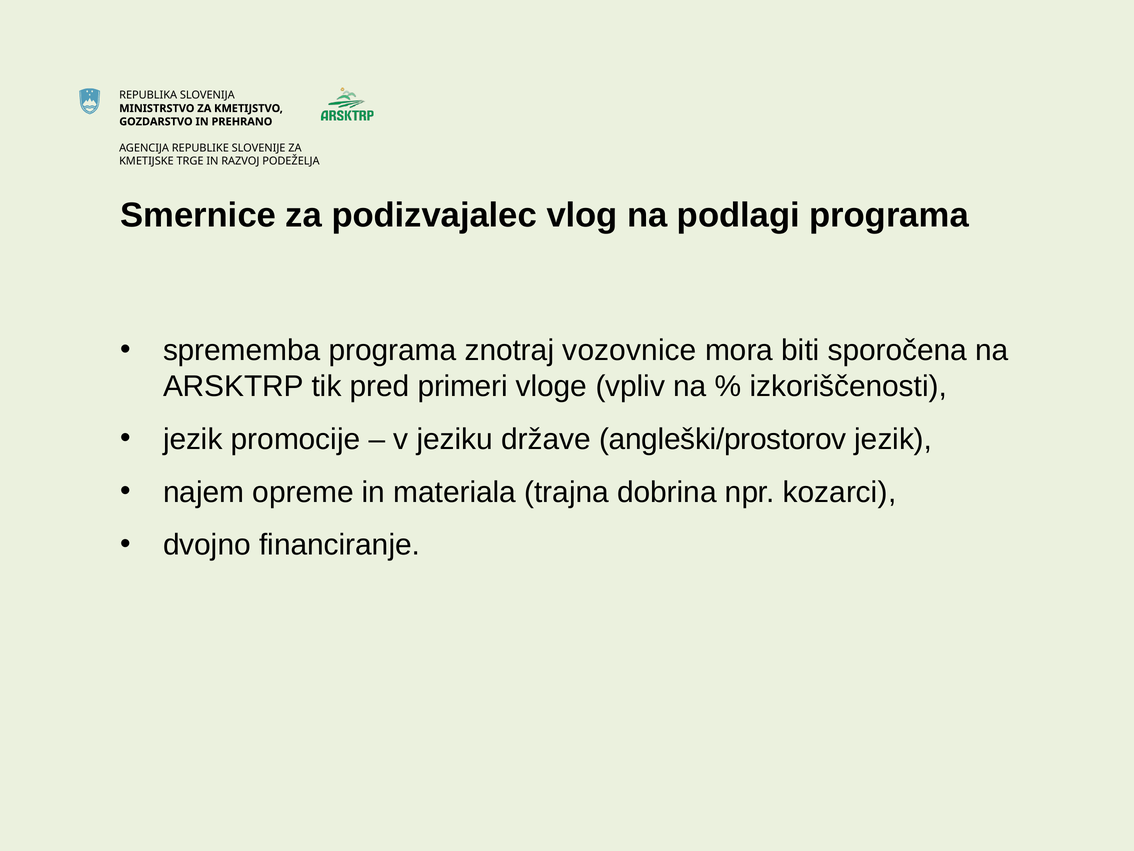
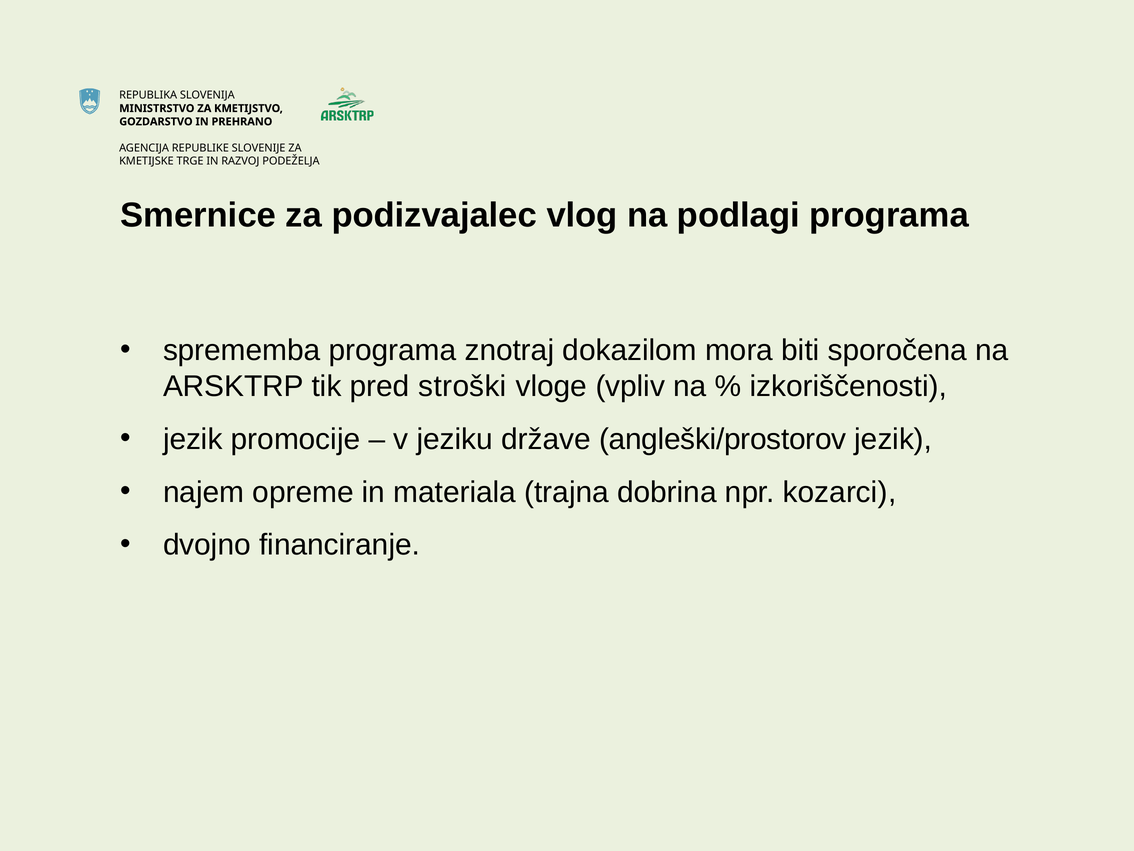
vozovnice: vozovnice -> dokazilom (630, 350)
primeri: primeri -> stroški (463, 386)
